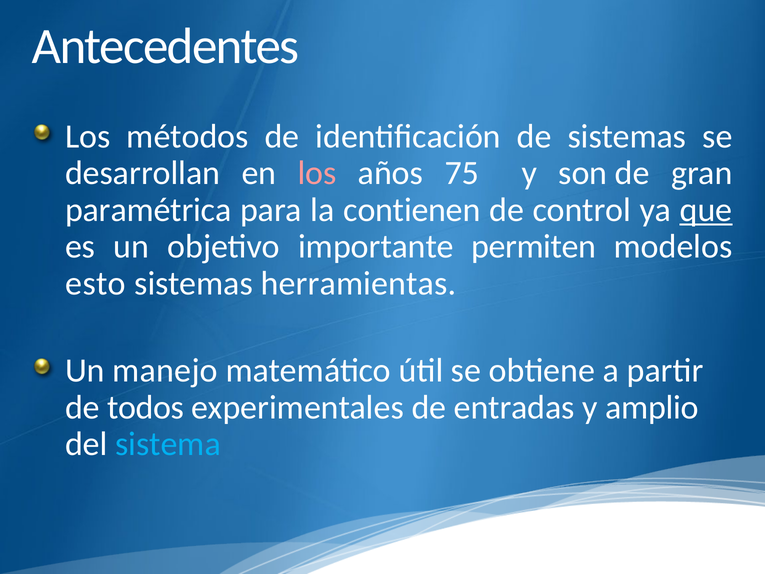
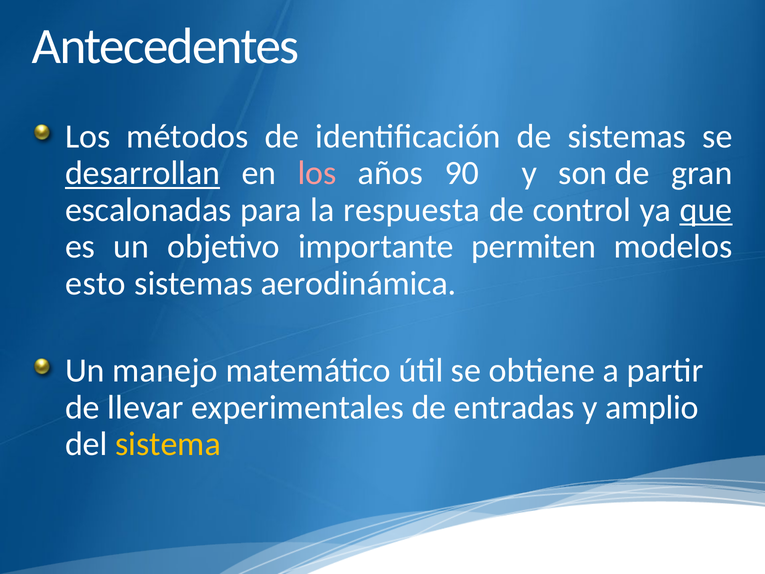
desarrollan underline: none -> present (143, 173)
75: 75 -> 90 (462, 173)
paramétrica: paramétrica -> escalonadas (148, 210)
contienen: contienen -> respuesta (412, 210)
herramientas: herramientas -> aerodinámica (359, 283)
todos: todos -> llevar (146, 407)
sistema colour: light blue -> yellow (168, 444)
